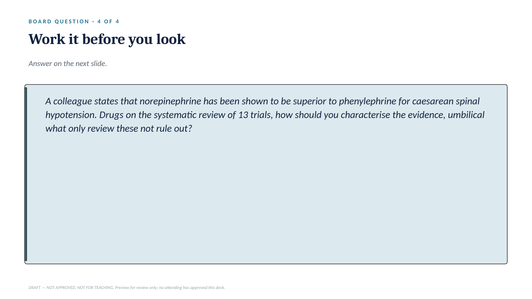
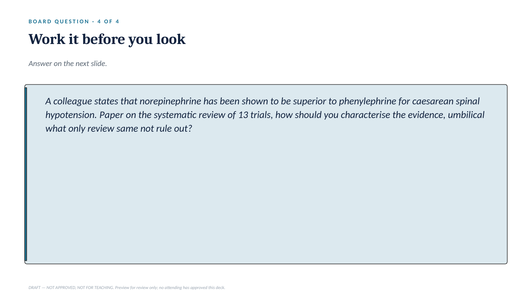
Drugs: Drugs -> Paper (111, 115)
these: these -> same (127, 129)
